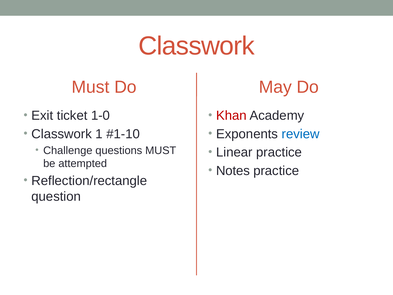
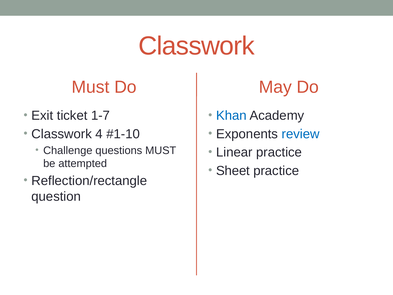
1-0: 1-0 -> 1-7 (101, 116)
Khan colour: red -> blue (231, 116)
1: 1 -> 4 (99, 134)
Notes: Notes -> Sheet (233, 171)
